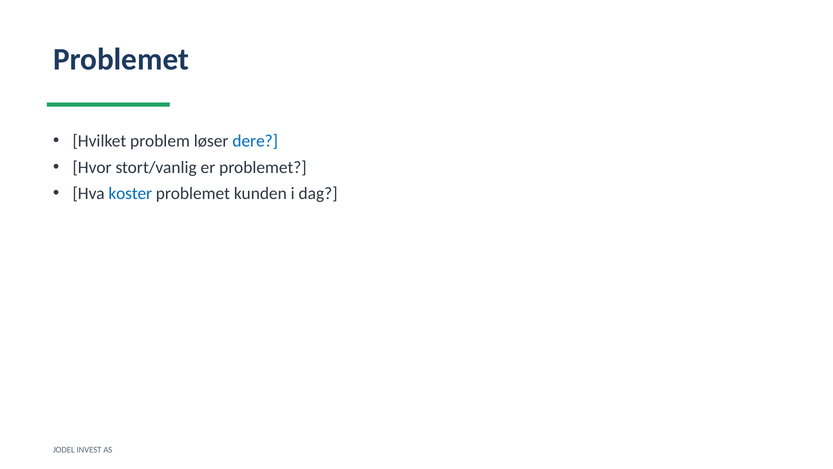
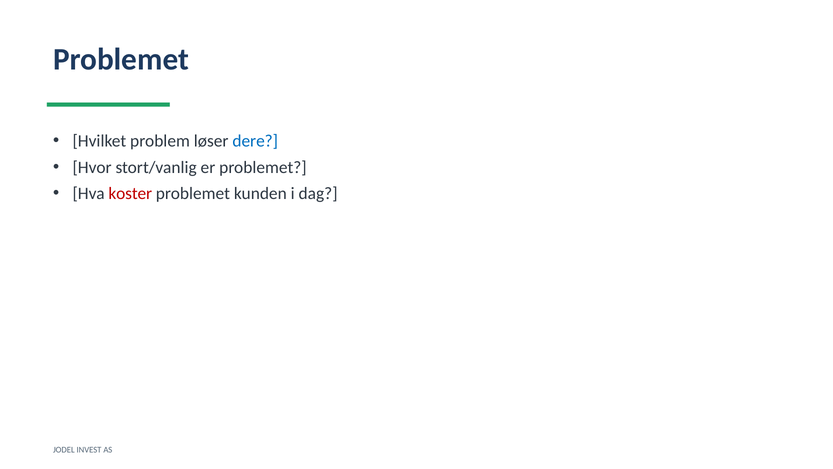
koster colour: blue -> red (130, 193)
